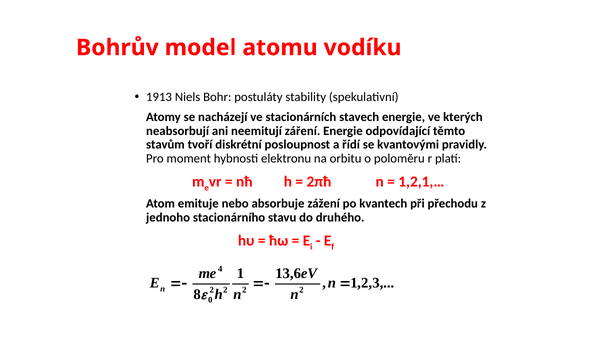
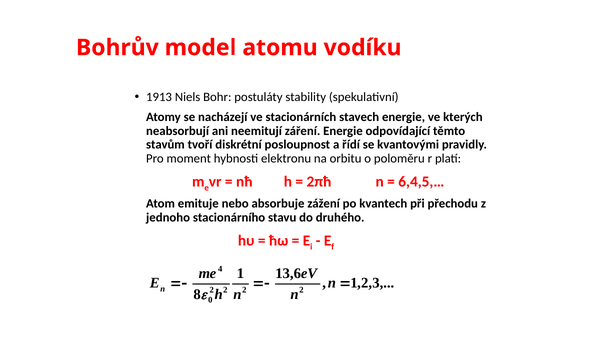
1,2,1,…: 1,2,1,… -> 6,4,5,… (421, 182)
